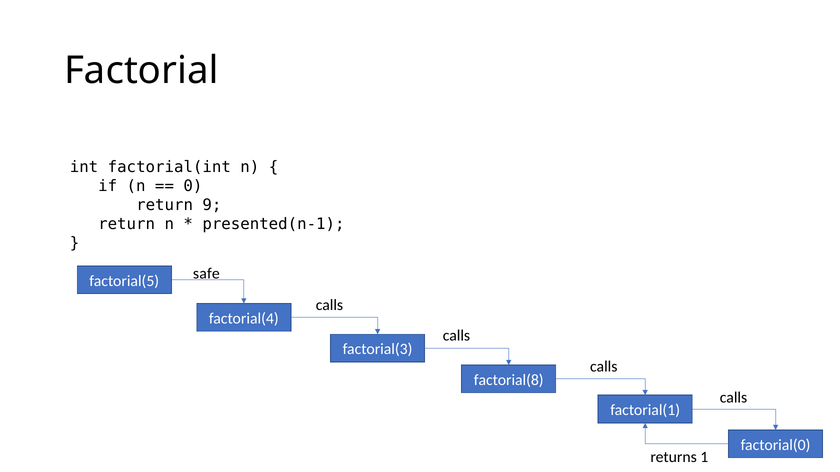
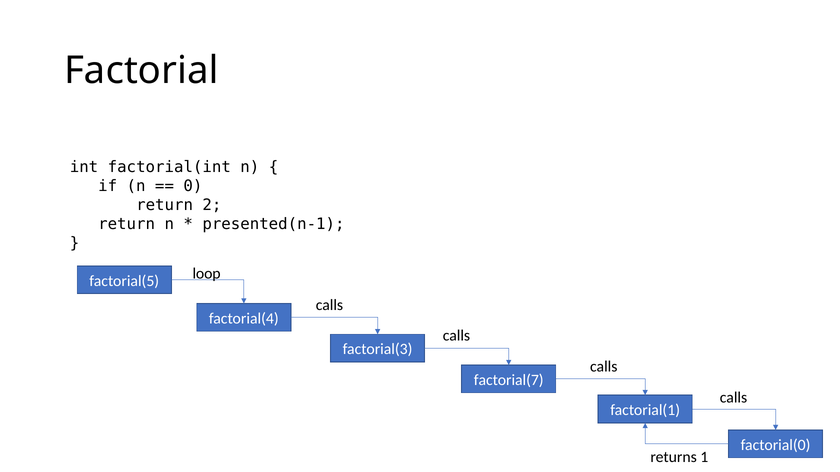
9: 9 -> 2 (212, 205)
safe: safe -> loop (207, 274)
factorial(8: factorial(8 -> factorial(7 (509, 380)
